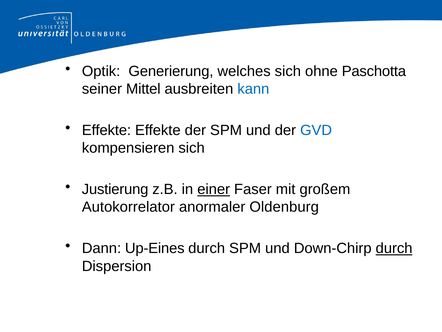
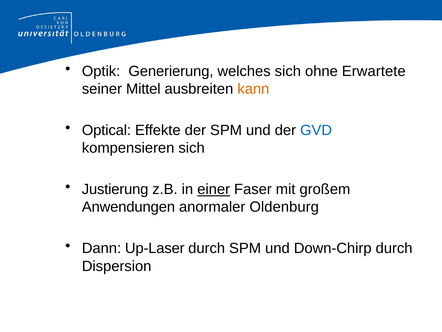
Paschotta: Paschotta -> Erwartete (374, 71)
kann colour: blue -> orange (253, 89)
Effekte: Effekte -> Optical (106, 130)
Autokorrelator: Autokorrelator -> Anwendungen (128, 207)
Up-Eines: Up-Eines -> Up-Laser (155, 248)
durch underline: present -> none (394, 248)
